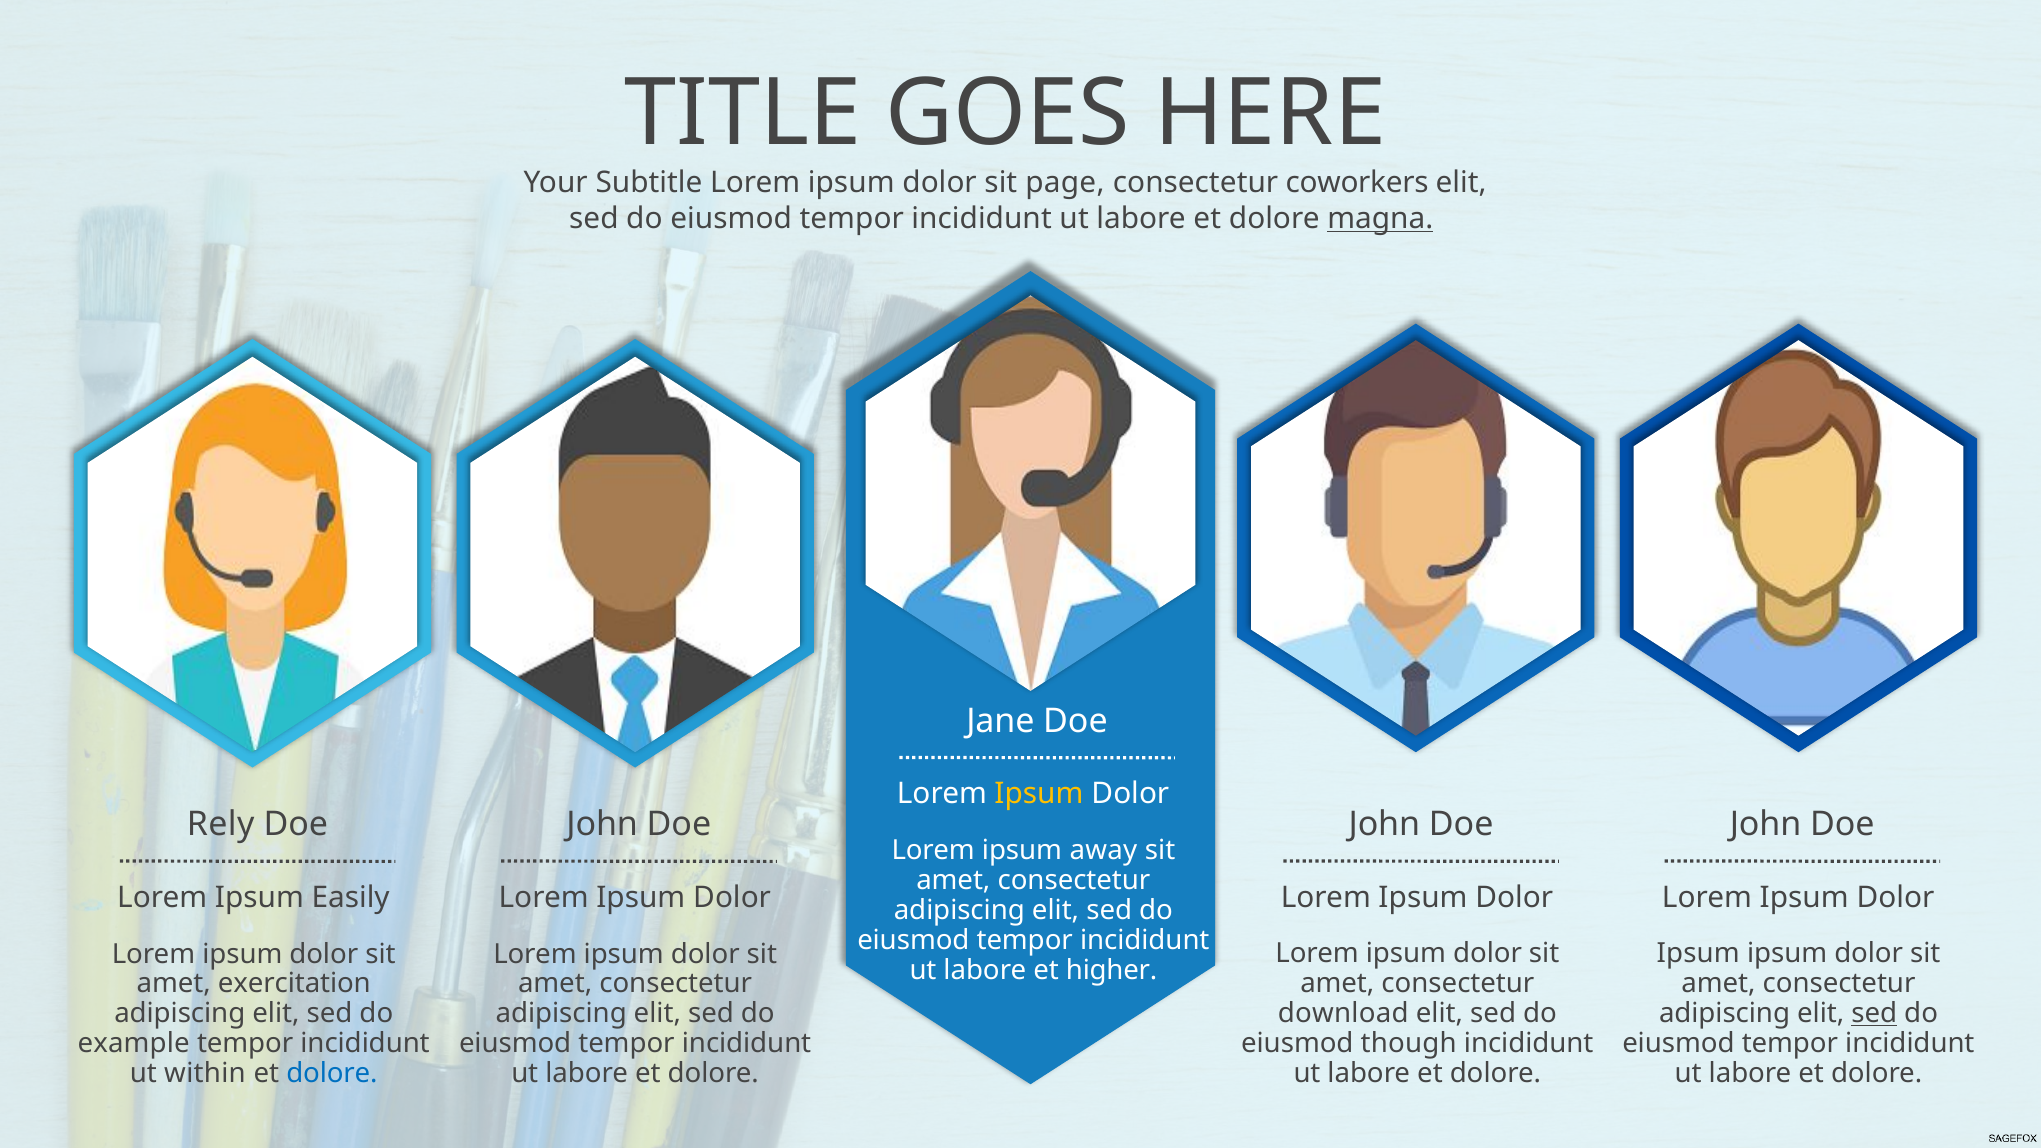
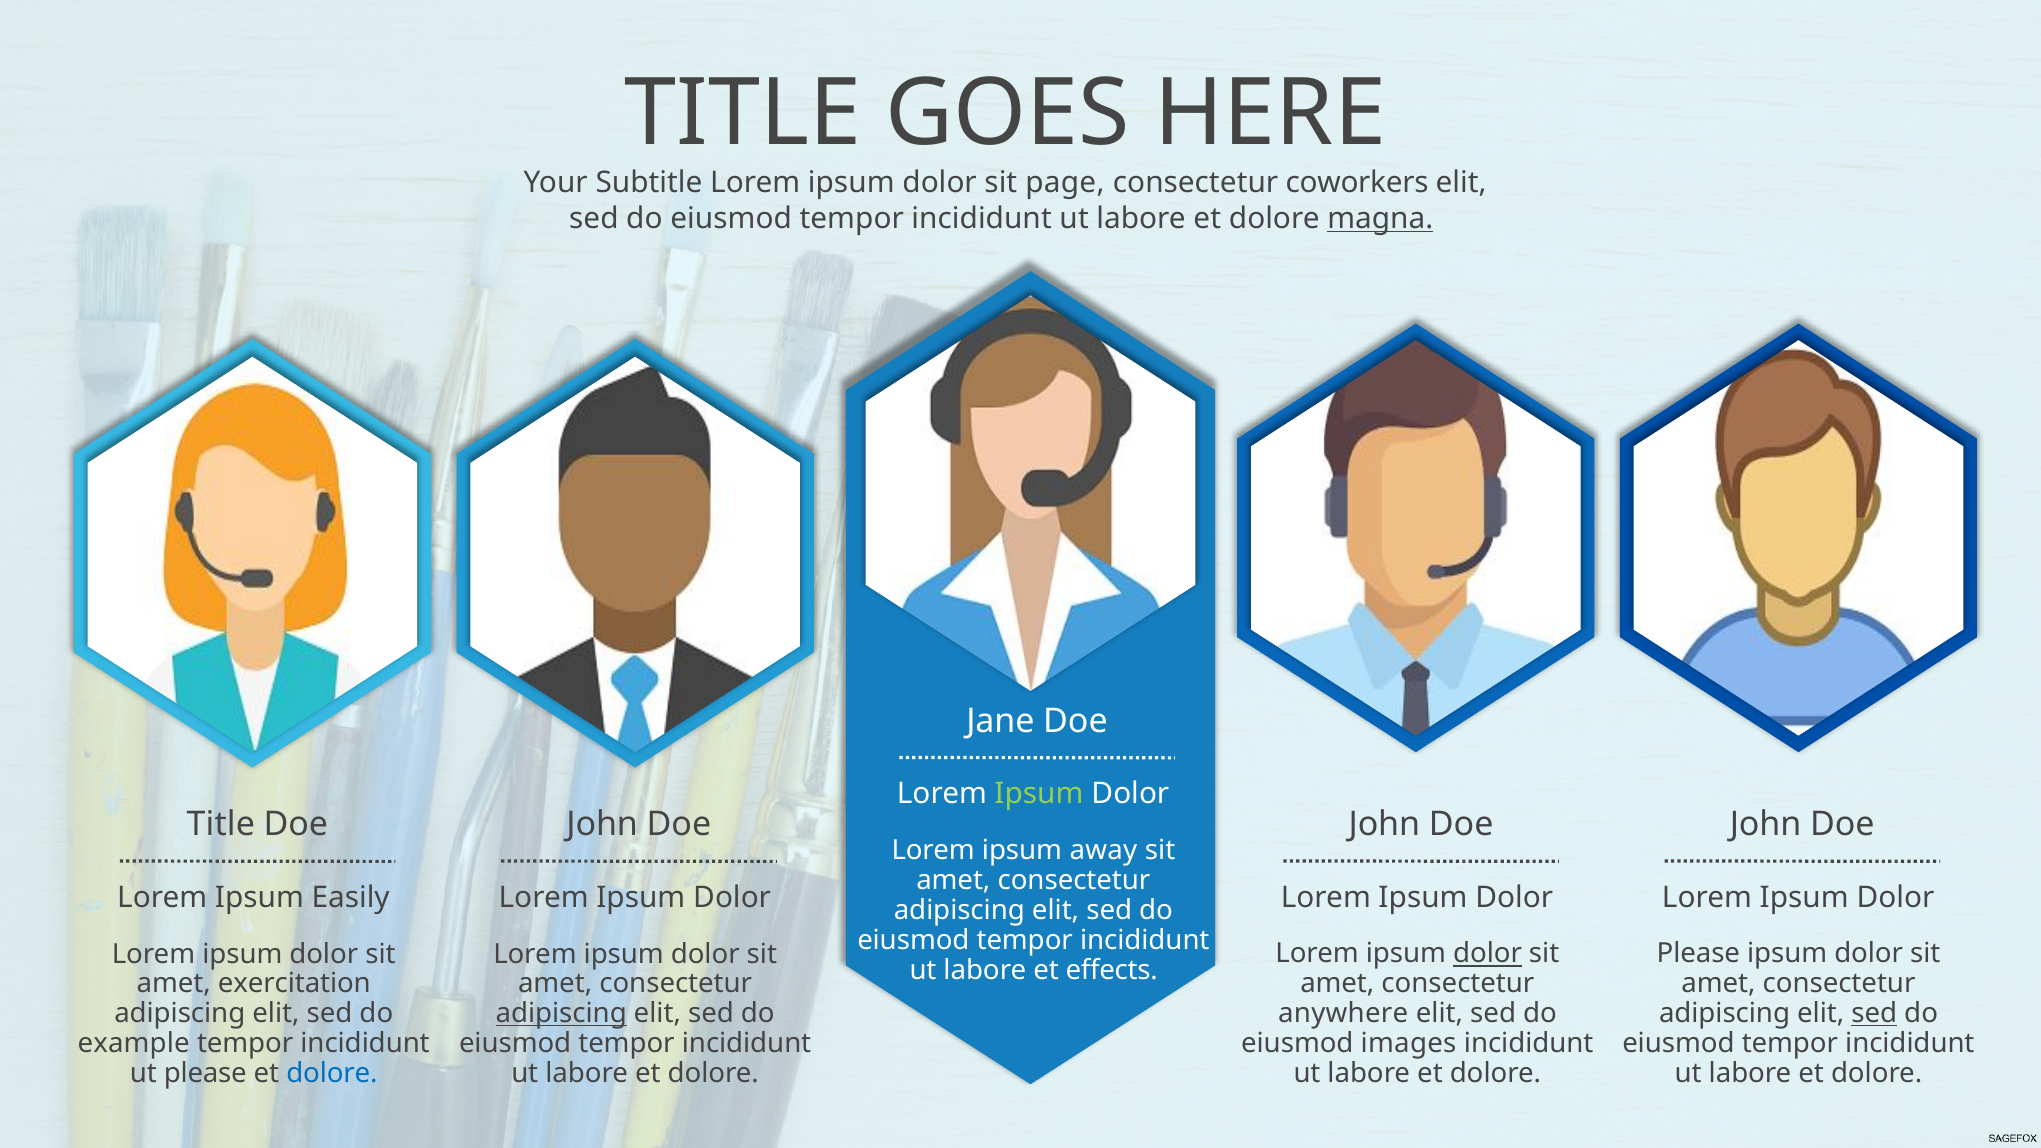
Ipsum colour: yellow -> light green (1039, 794)
Rely: Rely -> Title (221, 824)
dolor underline: none -> present (1488, 954)
Ipsum: Ipsum -> Please (1698, 954)
higher: higher -> effects (1112, 970)
download: download -> anywhere (1343, 1014)
adipiscing underline: none -> present (561, 1014)
though: though -> images (1409, 1044)
ut within: within -> please (205, 1074)
